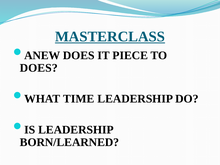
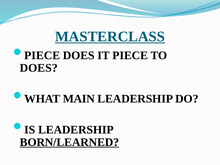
ANEW: ANEW -> PIECE (42, 55)
TIME: TIME -> MAIN (79, 99)
BORN/LEARNED underline: none -> present (69, 142)
